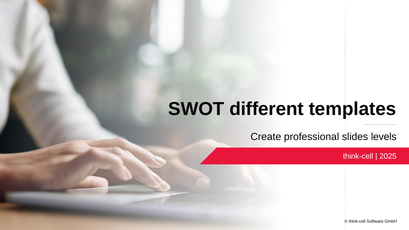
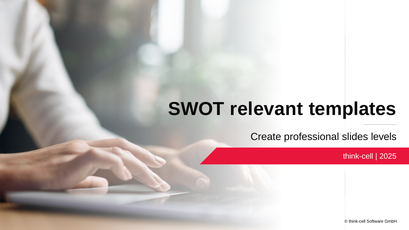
different: different -> relevant (266, 109)
